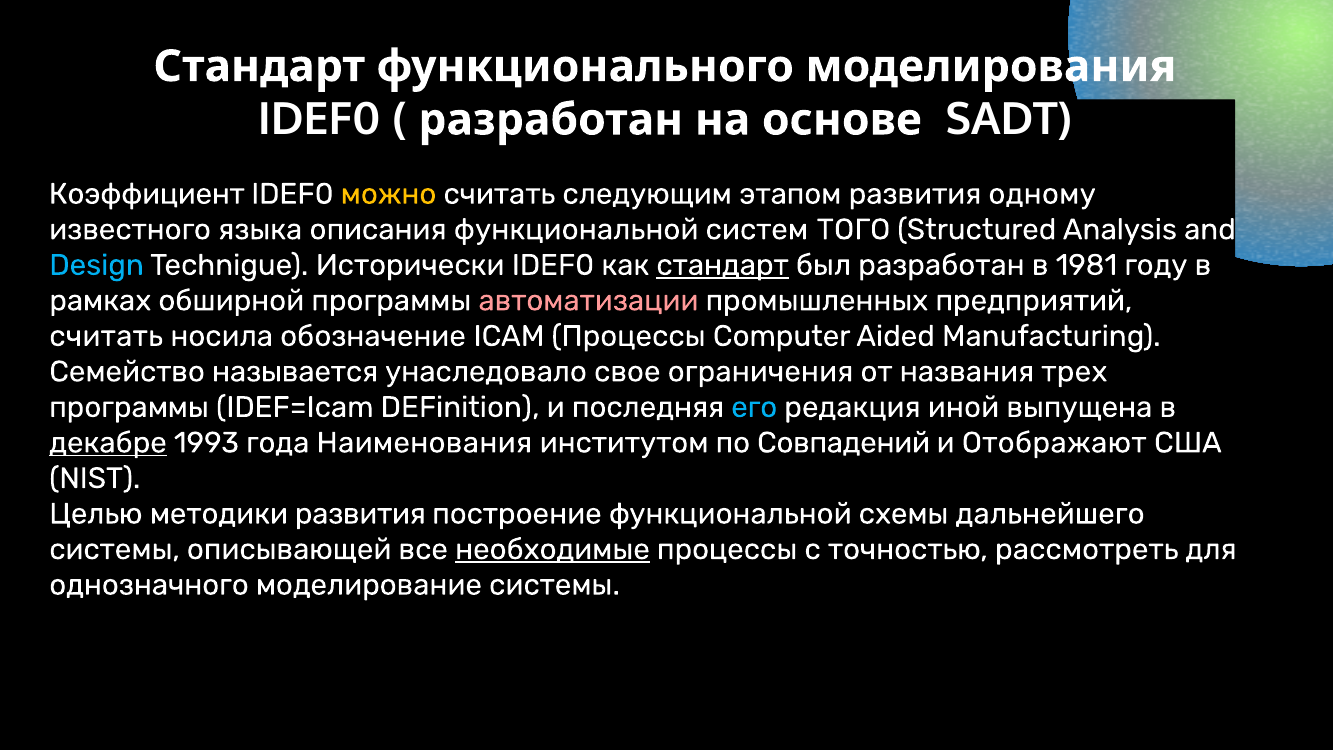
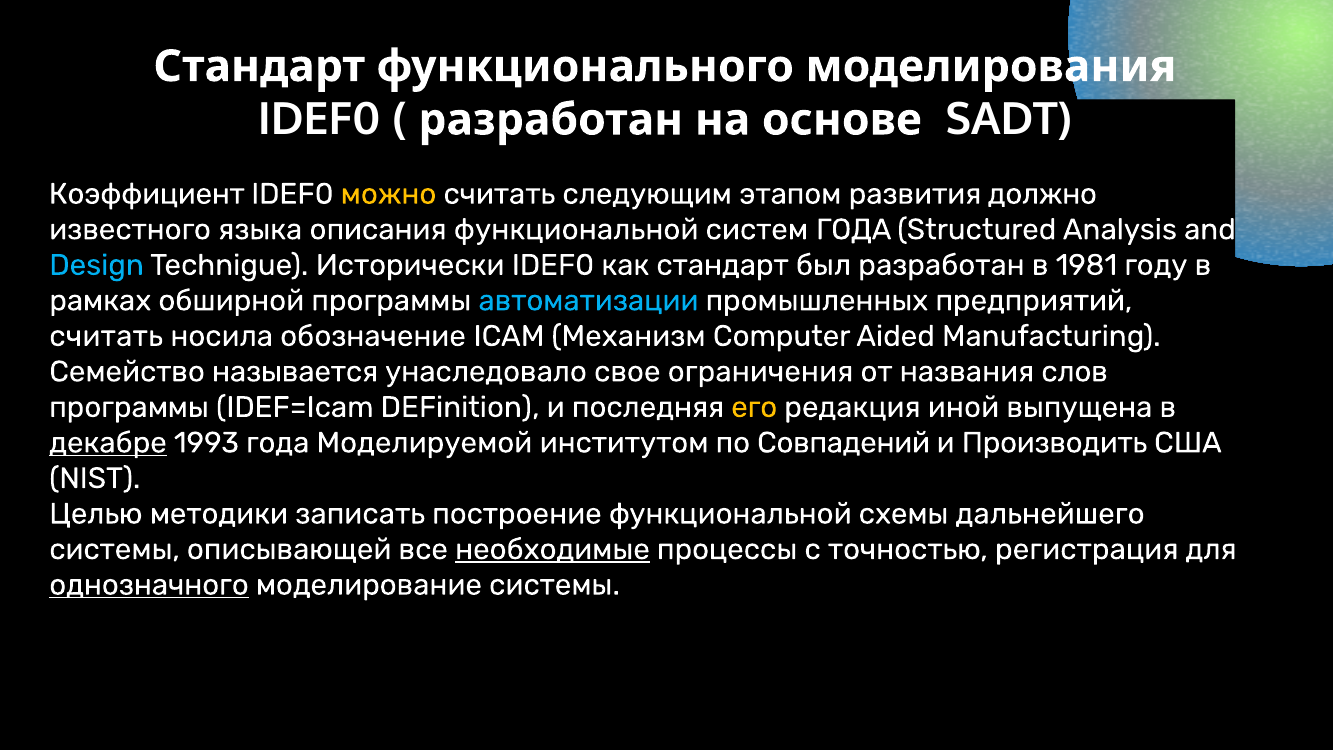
одному: одному -> должно (1042, 194)
систем ТОГО: ТОГО -> ГОДА (854, 229)
стандарт underline: present -> none (723, 265)
автоматизации colour: pink -> light blue (588, 300)
ICAM Процессы: Процессы -> Механизм (629, 336)
трех: трех -> слов (1075, 372)
его colour: light blue -> yellow (754, 407)
Наименования: Наименования -> Моделируемой (424, 443)
Отображают: Отображают -> Производить (1055, 443)
методики развития: развития -> записать (360, 514)
рассмотреть: рассмотреть -> регистрация (1087, 549)
однозначного underline: none -> present (149, 585)
